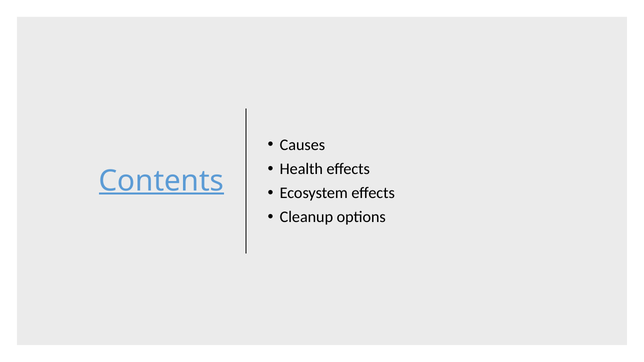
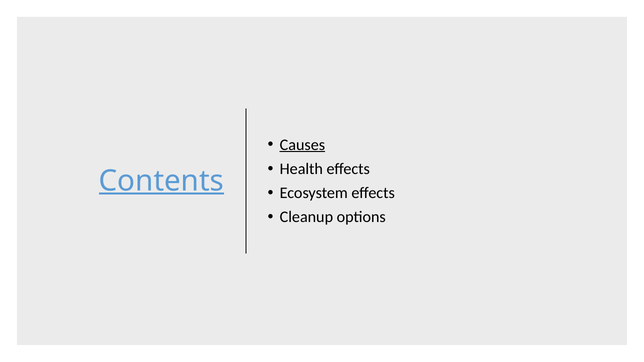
Causes underline: none -> present (302, 145)
